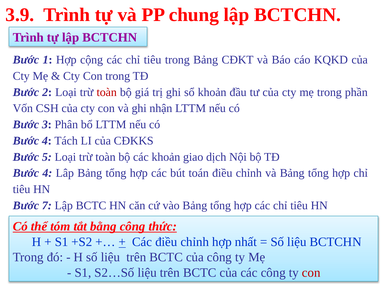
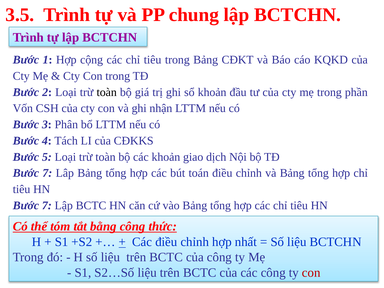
3.9: 3.9 -> 3.5 (20, 15)
toàn colour: red -> black (107, 92)
4: 4 -> 7 (47, 173)
